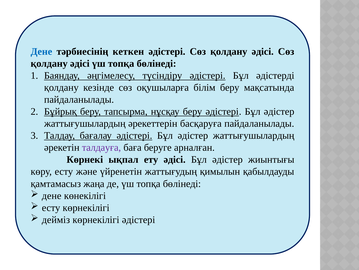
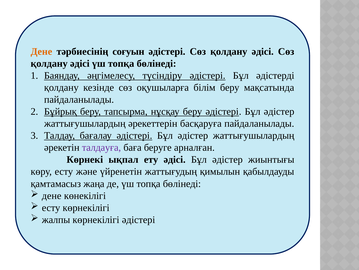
Дене colour: blue -> orange (41, 52)
кеткен: кеткен -> соғуын (128, 52)
дейміз: дейміз -> жалпы (56, 219)
